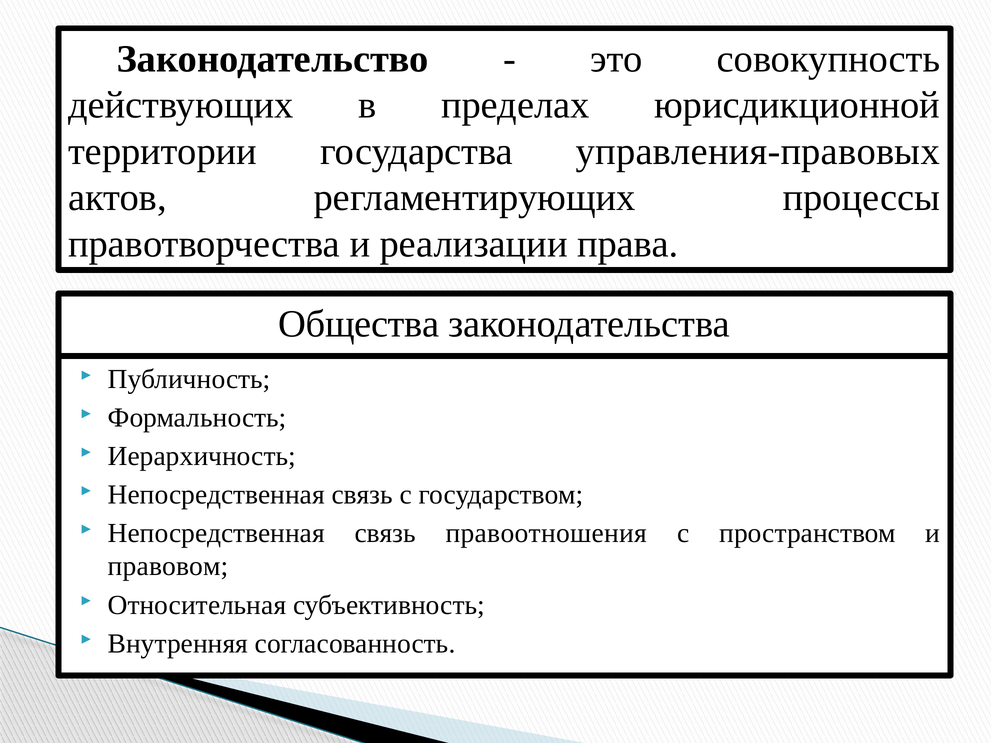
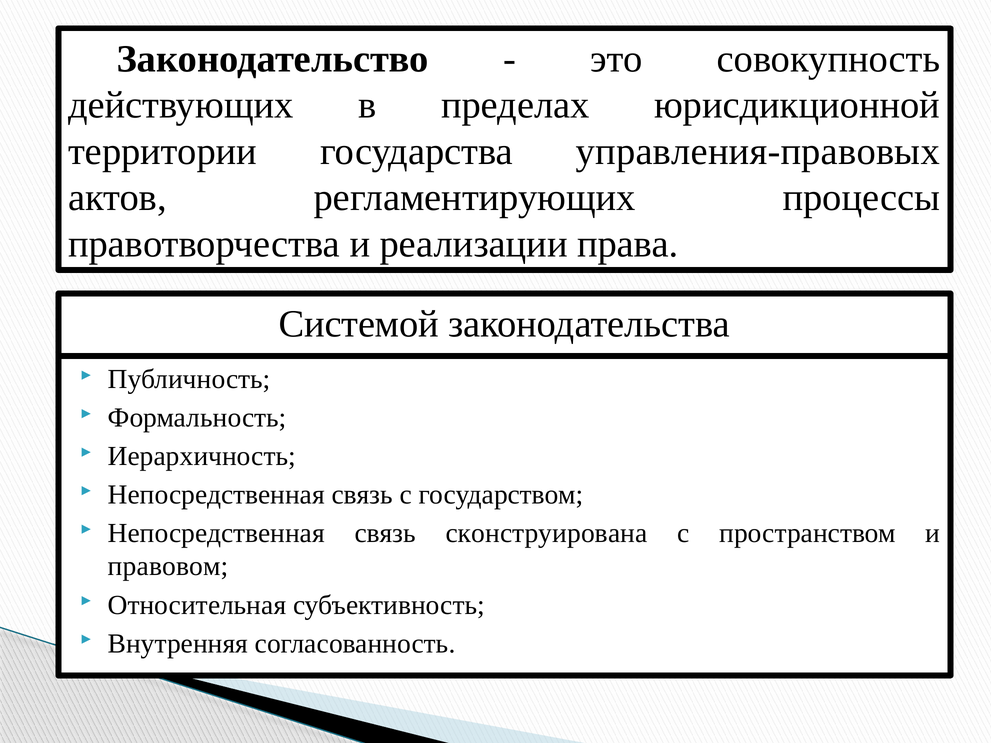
Общества: Общества -> Системой (359, 324)
правоотношения: правоотношения -> сконструирована (546, 534)
